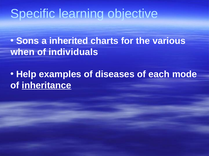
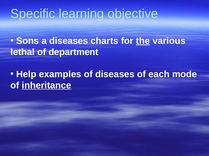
a inherited: inherited -> diseases (69, 41)
the underline: none -> present (143, 41)
when: when -> lethal (23, 52)
individuals: individuals -> department (73, 52)
